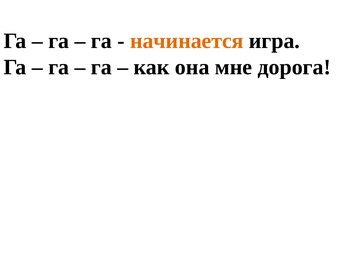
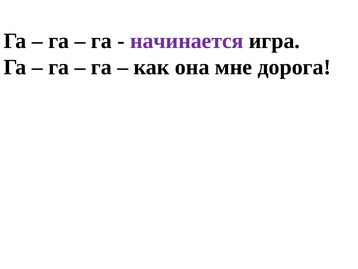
начинается colour: orange -> purple (187, 41)
